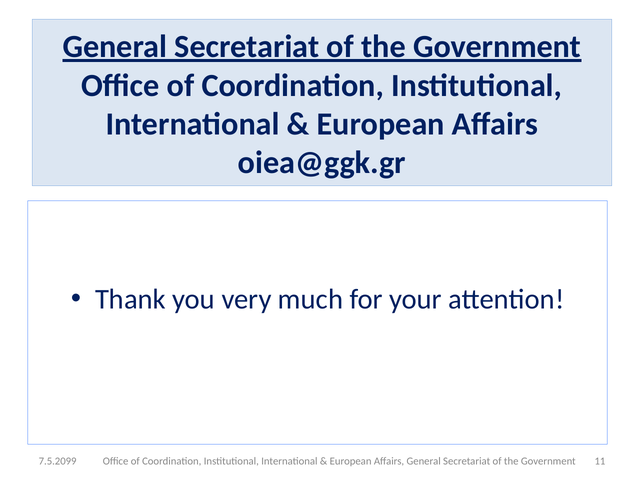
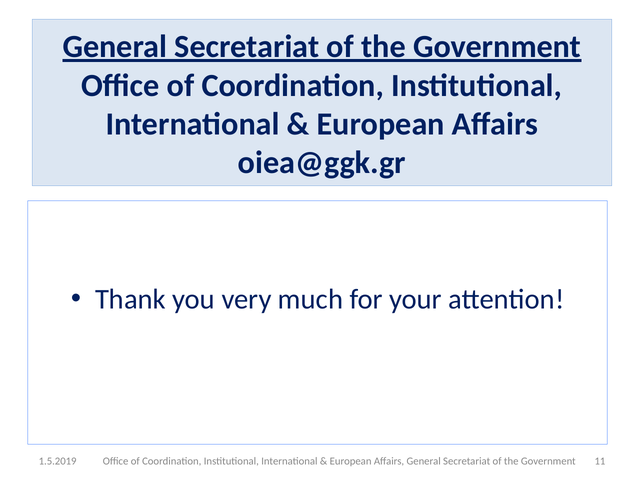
7.5.2099: 7.5.2099 -> 1.5.2019 (58, 461)
